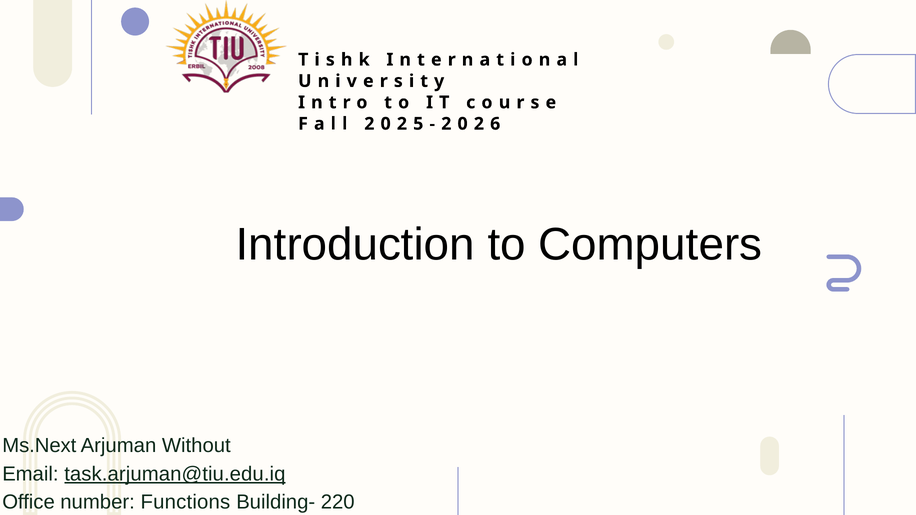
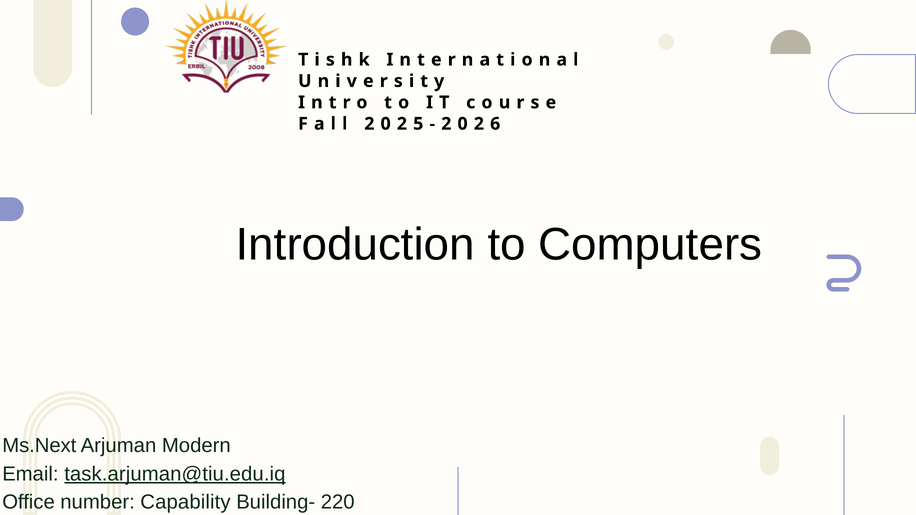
Without: Without -> Modern (196, 446)
Functions: Functions -> Capability (185, 502)
